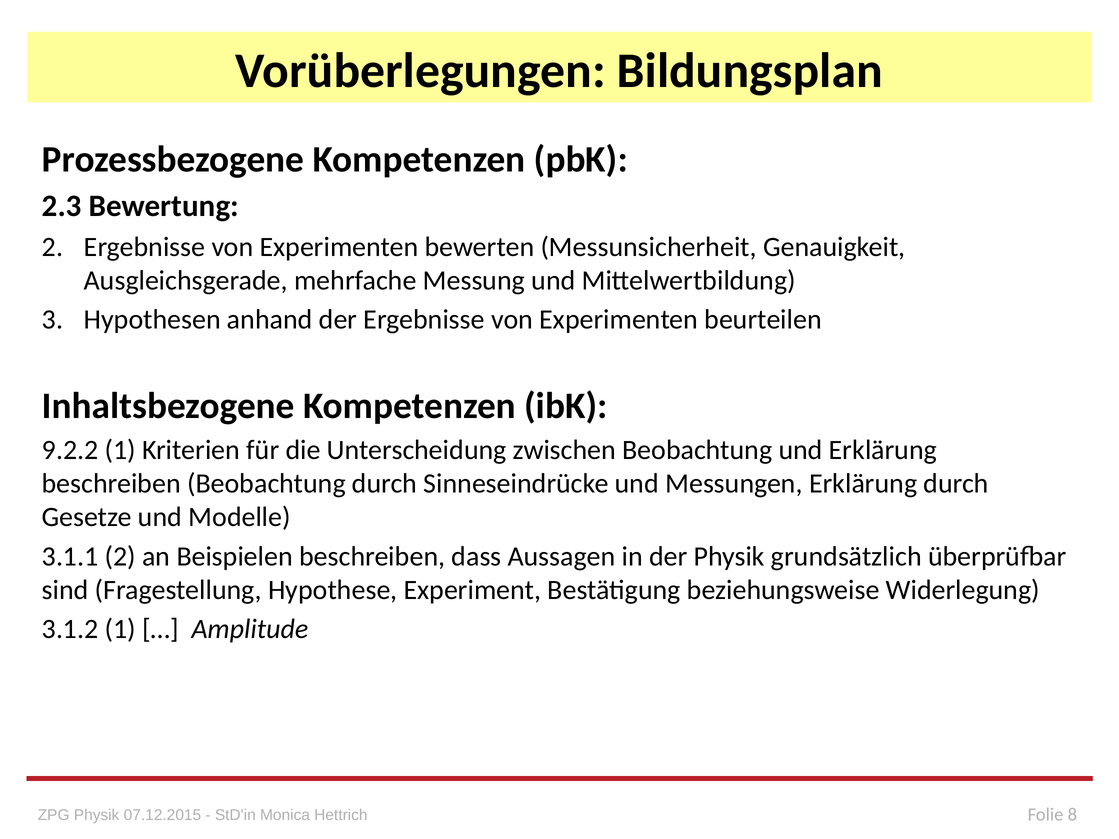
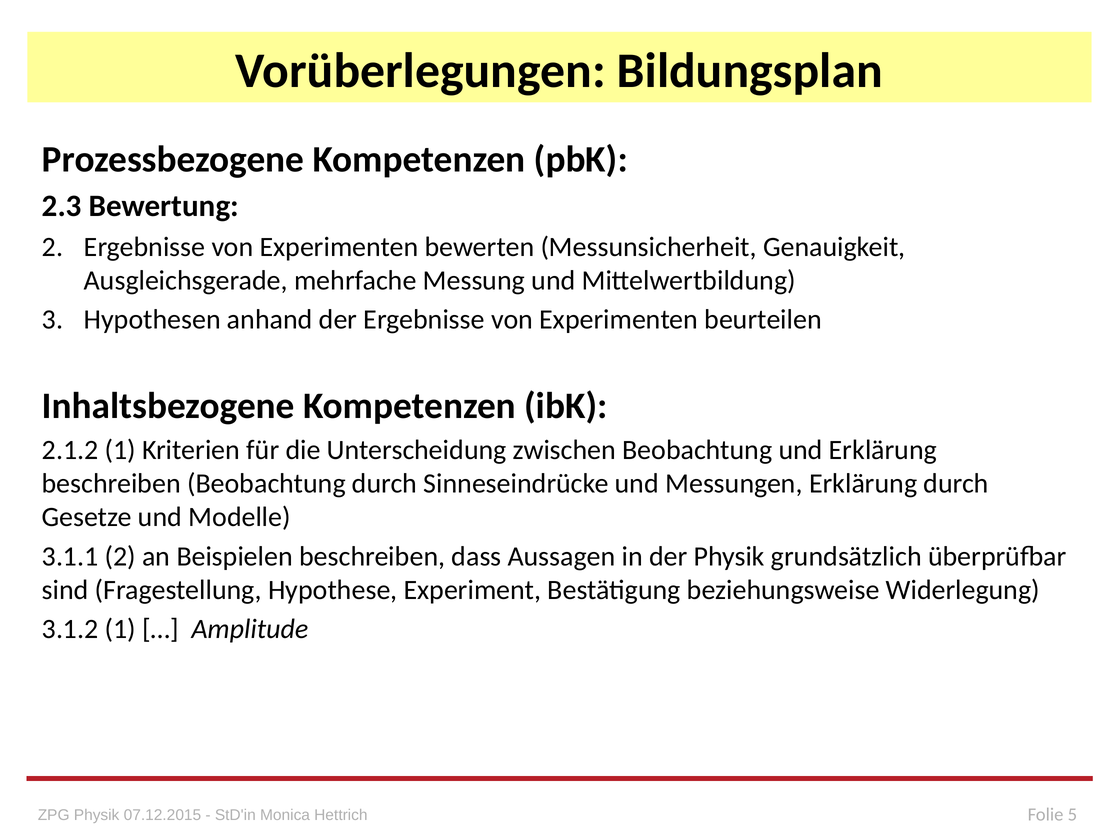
9.2.2: 9.2.2 -> 2.1.2 (70, 450)
8: 8 -> 5 (1072, 815)
